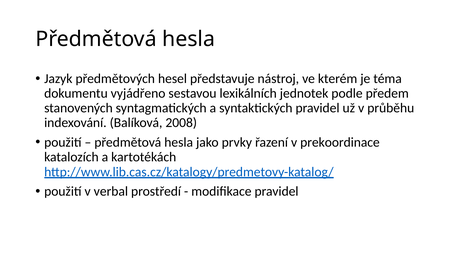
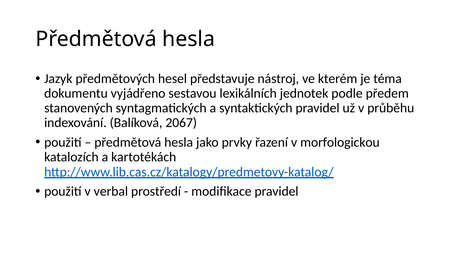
2008: 2008 -> 2067 (181, 123)
prekoordinace: prekoordinace -> morfologickou (340, 142)
